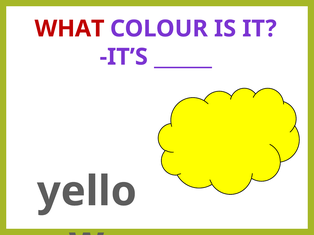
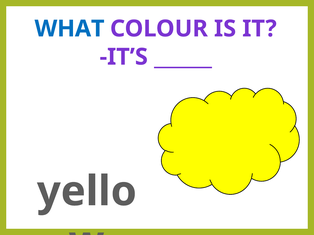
WHAT colour: red -> blue (70, 29)
